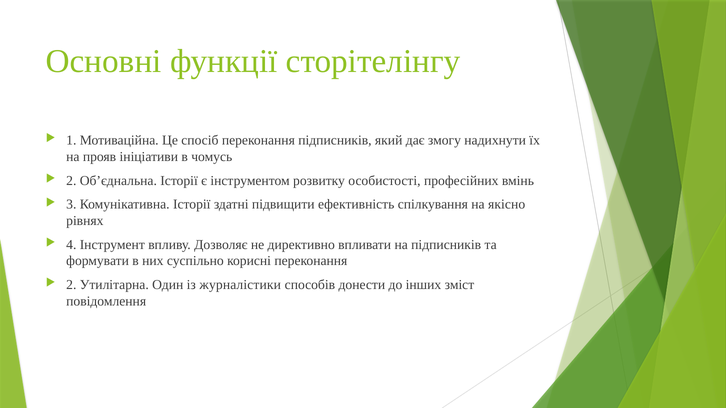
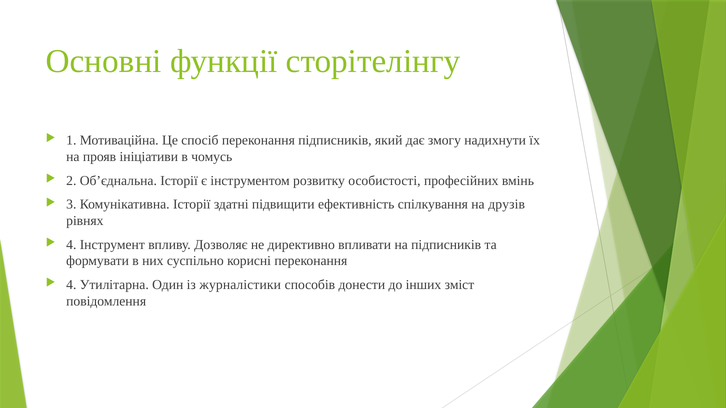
якісно: якісно -> друзів (507, 205)
2: 2 -> 4 (71, 285)
